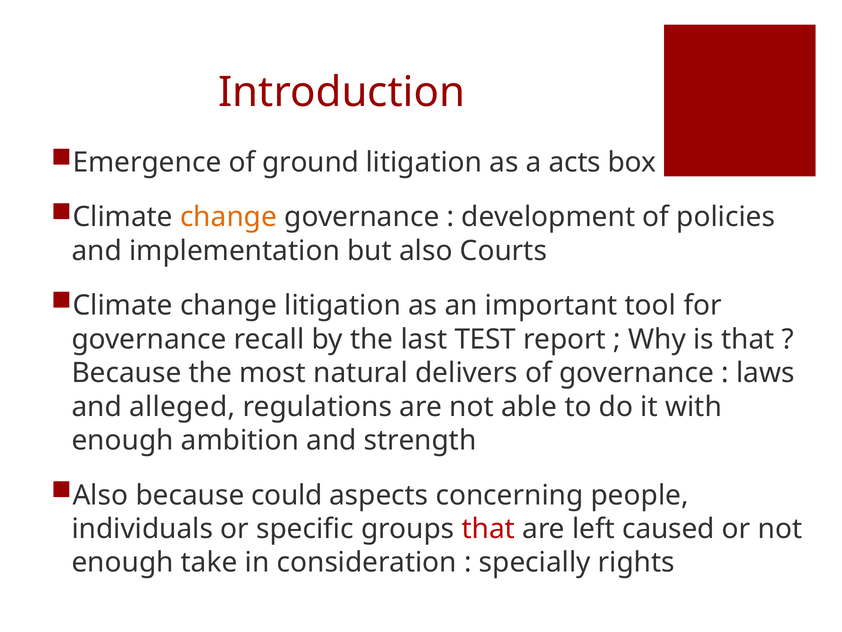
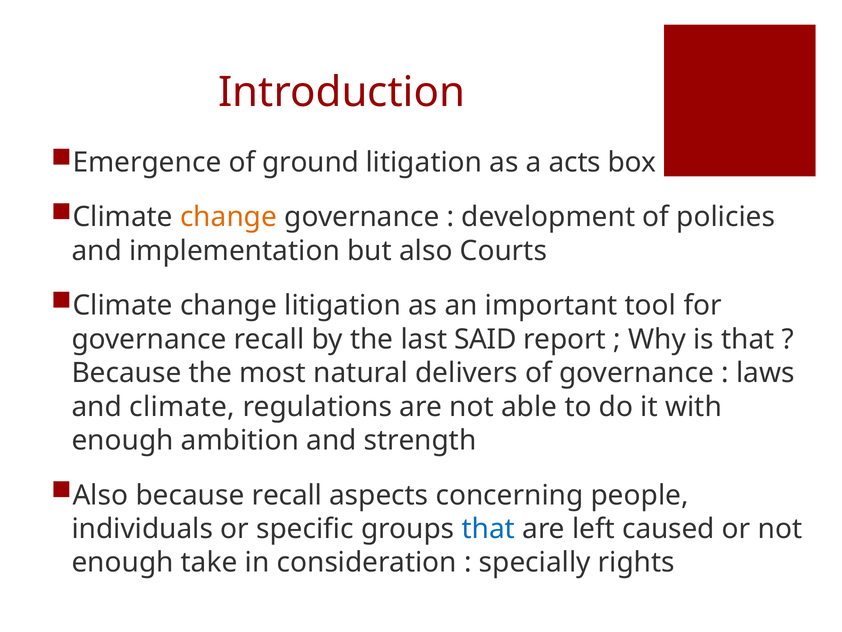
TEST: TEST -> SAID (485, 339)
and alleged: alleged -> climate (182, 406)
because could: could -> recall (287, 495)
that colour: red -> blue (488, 529)
